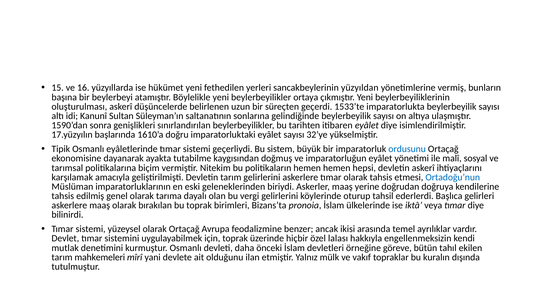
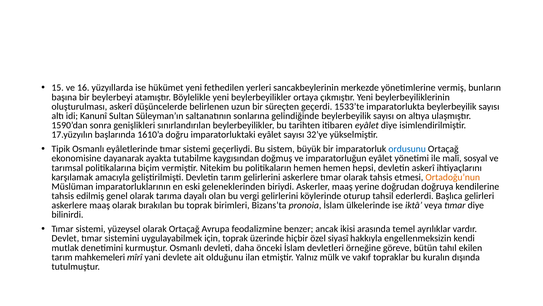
yüzyıldan: yüzyıldan -> merkezde (360, 88)
Ortadoğu’nun colour: blue -> orange (453, 177)
lalası: lalası -> siyasî (338, 238)
